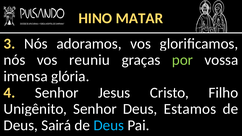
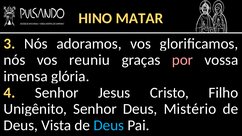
por colour: light green -> pink (182, 60)
Estamos: Estamos -> Mistério (190, 109)
Sairá: Sairá -> Vista (56, 125)
